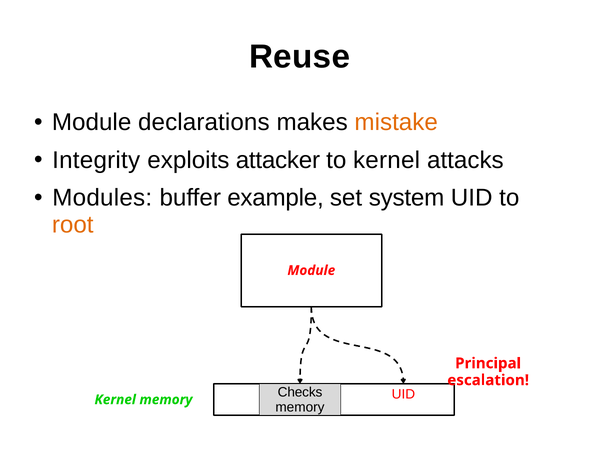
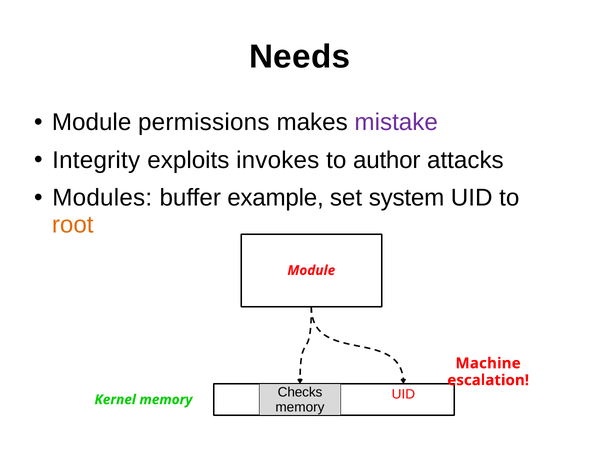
Reuse: Reuse -> Needs (300, 57)
declarations: declarations -> permissions (204, 122)
mistake colour: orange -> purple (396, 122)
attacker: attacker -> invokes (278, 160)
to kernel: kernel -> author (387, 160)
Principal: Principal -> Machine (488, 363)
